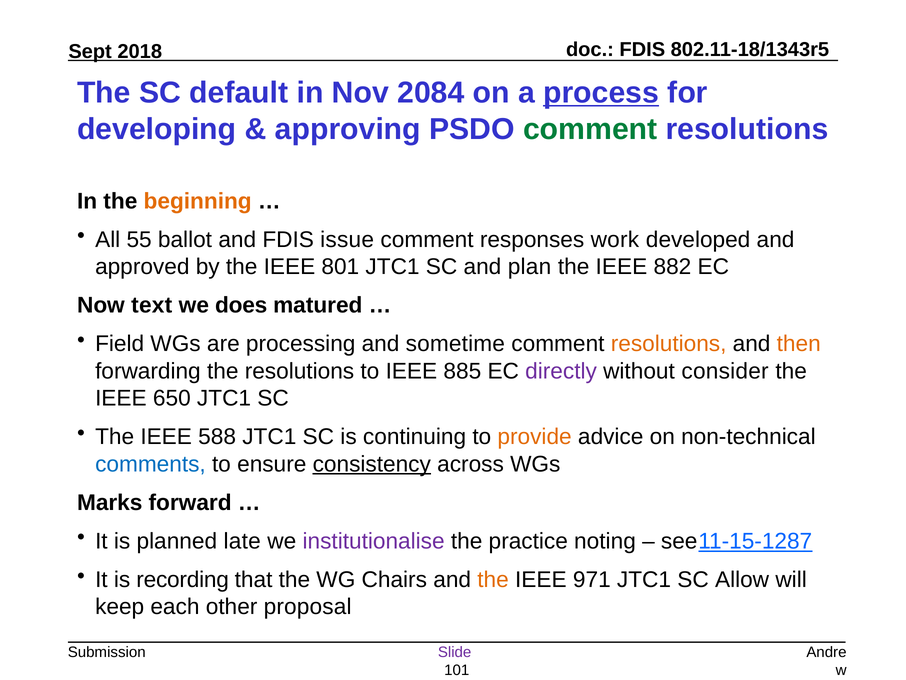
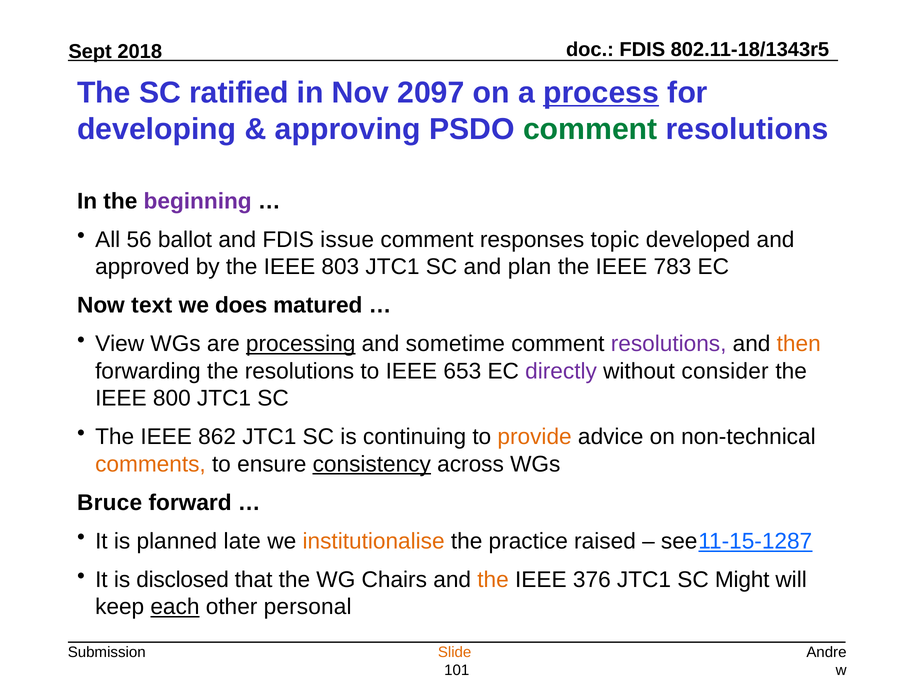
default: default -> ratified (239, 93)
2084: 2084 -> 2097 (431, 93)
beginning colour: orange -> purple (198, 201)
55: 55 -> 56 (139, 239)
work: work -> topic (615, 239)
801: 801 -> 803 (340, 267)
882: 882 -> 783 (672, 267)
Field: Field -> View (120, 344)
processing underline: none -> present (301, 344)
resolutions colour: orange -> purple (669, 344)
885: 885 -> 653 (462, 371)
650: 650 -> 800 (172, 398)
588: 588 -> 862 (217, 437)
comments colour: blue -> orange (150, 464)
Marks: Marks -> Bruce (110, 502)
institutionalise colour: purple -> orange (374, 541)
noting: noting -> raised (605, 541)
recording: recording -> disclosed (183, 579)
971: 971 -> 376 (592, 579)
Allow: Allow -> Might (742, 579)
each underline: none -> present (175, 607)
proposal: proposal -> personal (308, 607)
Slide colour: purple -> orange (455, 652)
